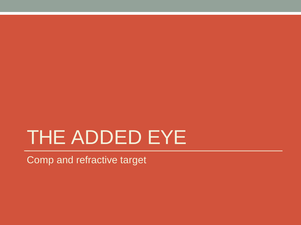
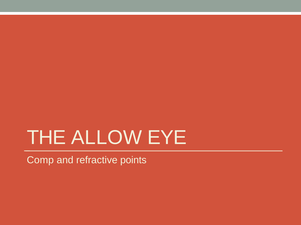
ADDED: ADDED -> ALLOW (107, 138)
target: target -> points (133, 161)
